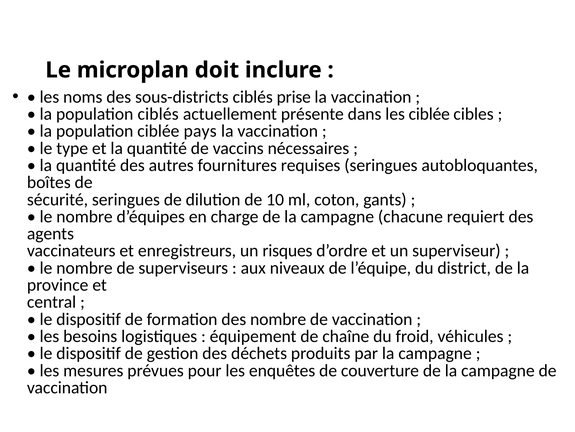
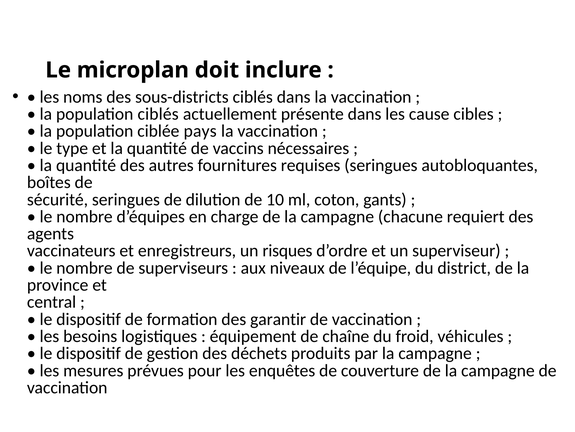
ciblés prise: prise -> dans (294, 97)
les ciblée: ciblée -> cause (429, 114)
des nombre: nombre -> garantir (278, 319)
